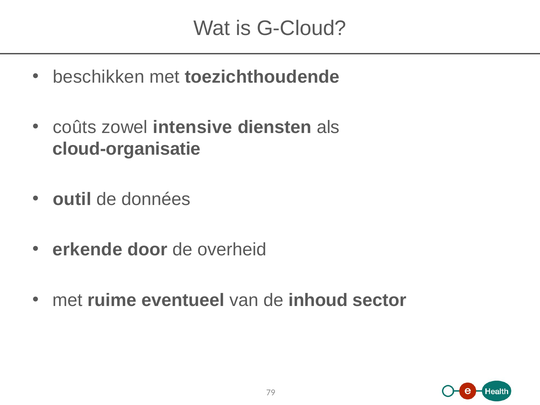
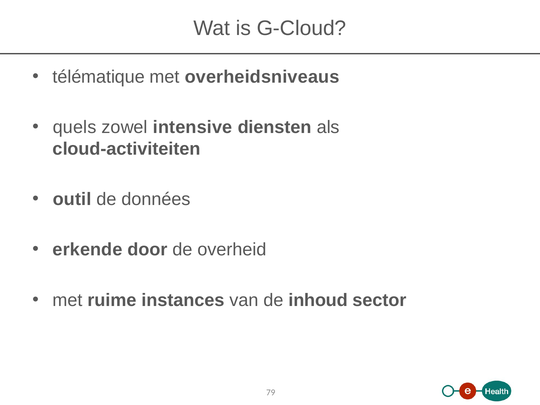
beschikken: beschikken -> télématique (99, 77)
toezichthoudende: toezichthoudende -> overheidsniveaus (262, 77)
coûts: coûts -> quels (75, 127)
cloud-organisatie: cloud-organisatie -> cloud-activiteiten (127, 149)
eventueel: eventueel -> instances (183, 300)
